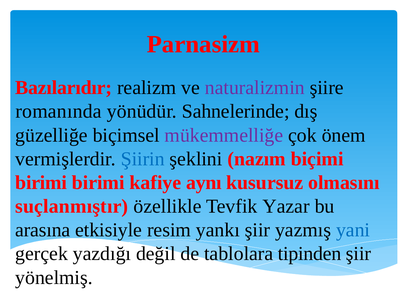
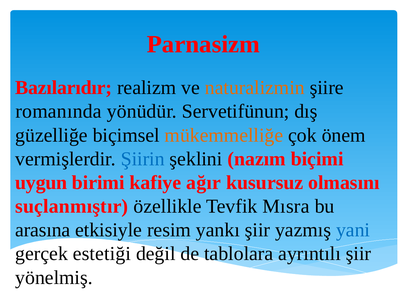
naturalizmin colour: purple -> orange (255, 88)
Sahnelerinde: Sahnelerinde -> Servetifünun (236, 112)
mükemmelliğe colour: purple -> orange (224, 135)
birimi: birimi -> uygun (41, 183)
aynı: aynı -> ağır (204, 183)
Yazar: Yazar -> Mısra (286, 207)
yazdığı: yazdığı -> estetiği (102, 254)
tipinden: tipinden -> ayrıntılı (310, 254)
